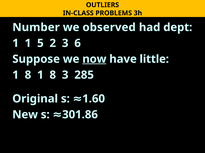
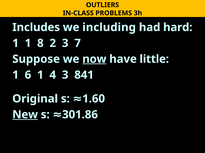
Number: Number -> Includes (36, 27)
observed: observed -> including (109, 27)
dept: dept -> hard (178, 27)
5: 5 -> 8 (40, 43)
6: 6 -> 7 (78, 43)
8: 8 -> 6 (28, 75)
8: 8 -> 4 (53, 75)
285: 285 -> 841 (84, 75)
New underline: none -> present (25, 115)
